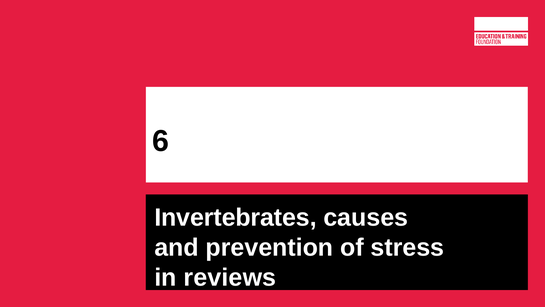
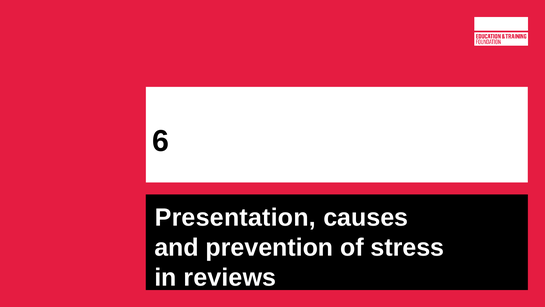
Invertebrates: Invertebrates -> Presentation (235, 217)
